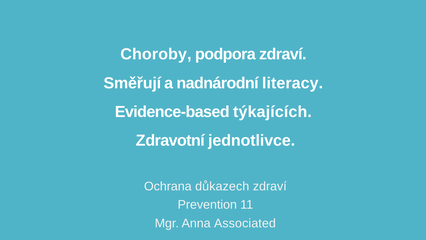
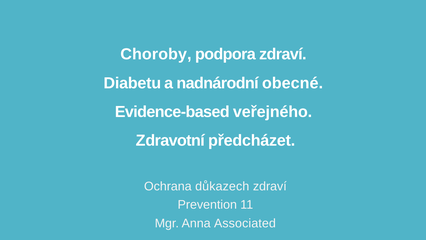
Směřují: Směřují -> Diabetu (132, 83)
literacy: literacy -> obecné (293, 83)
týkajících: týkajících -> veřejného (273, 112)
jednotlivce: jednotlivce -> předcházet (252, 140)
